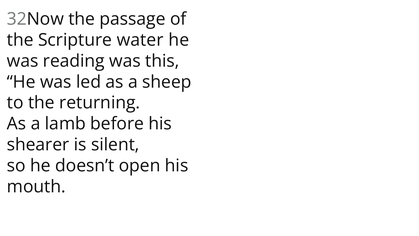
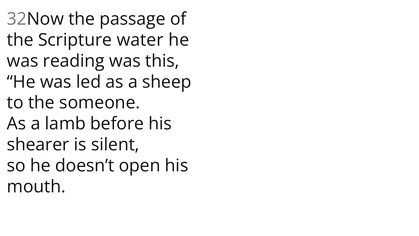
returning: returning -> someone (100, 103)
